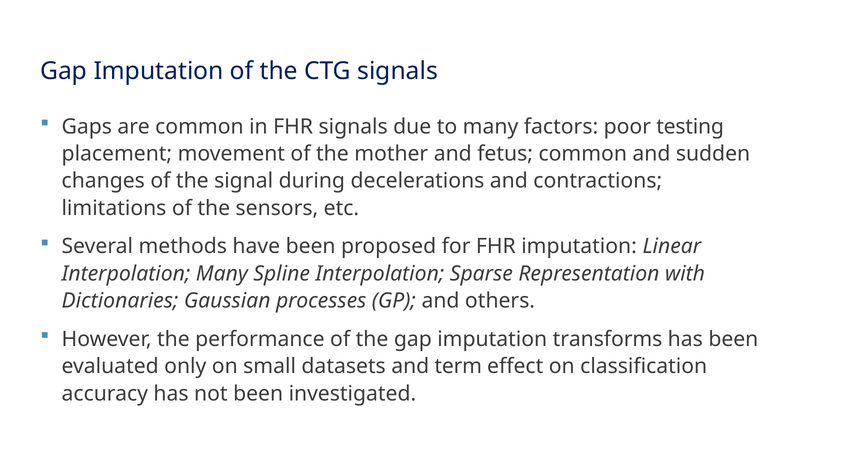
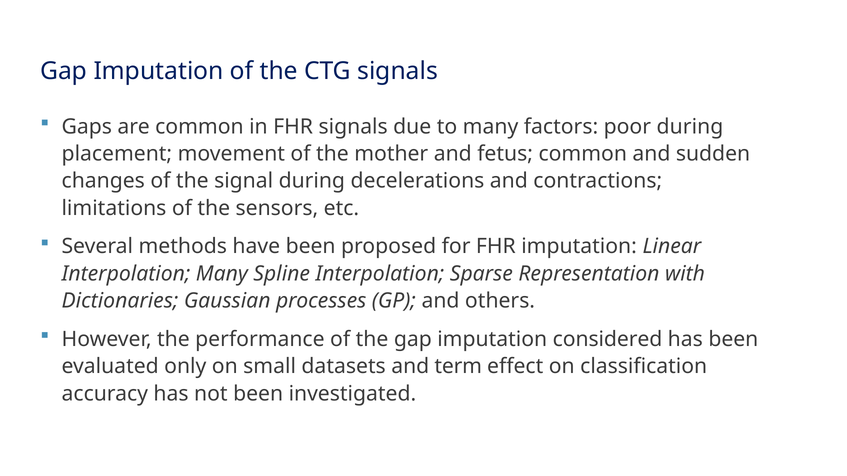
poor testing: testing -> during (690, 127)
transforms: transforms -> considered (608, 340)
